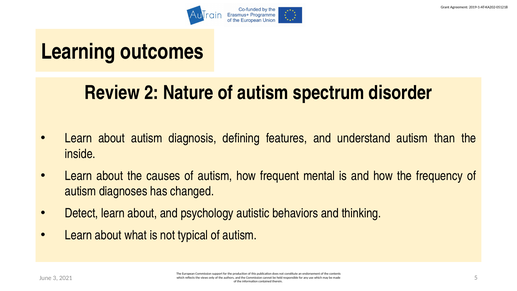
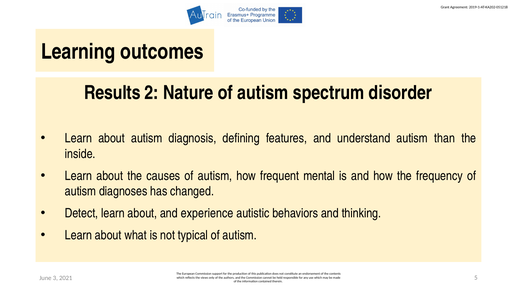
Review: Review -> Results (112, 93)
psychology: psychology -> experience (207, 213)
